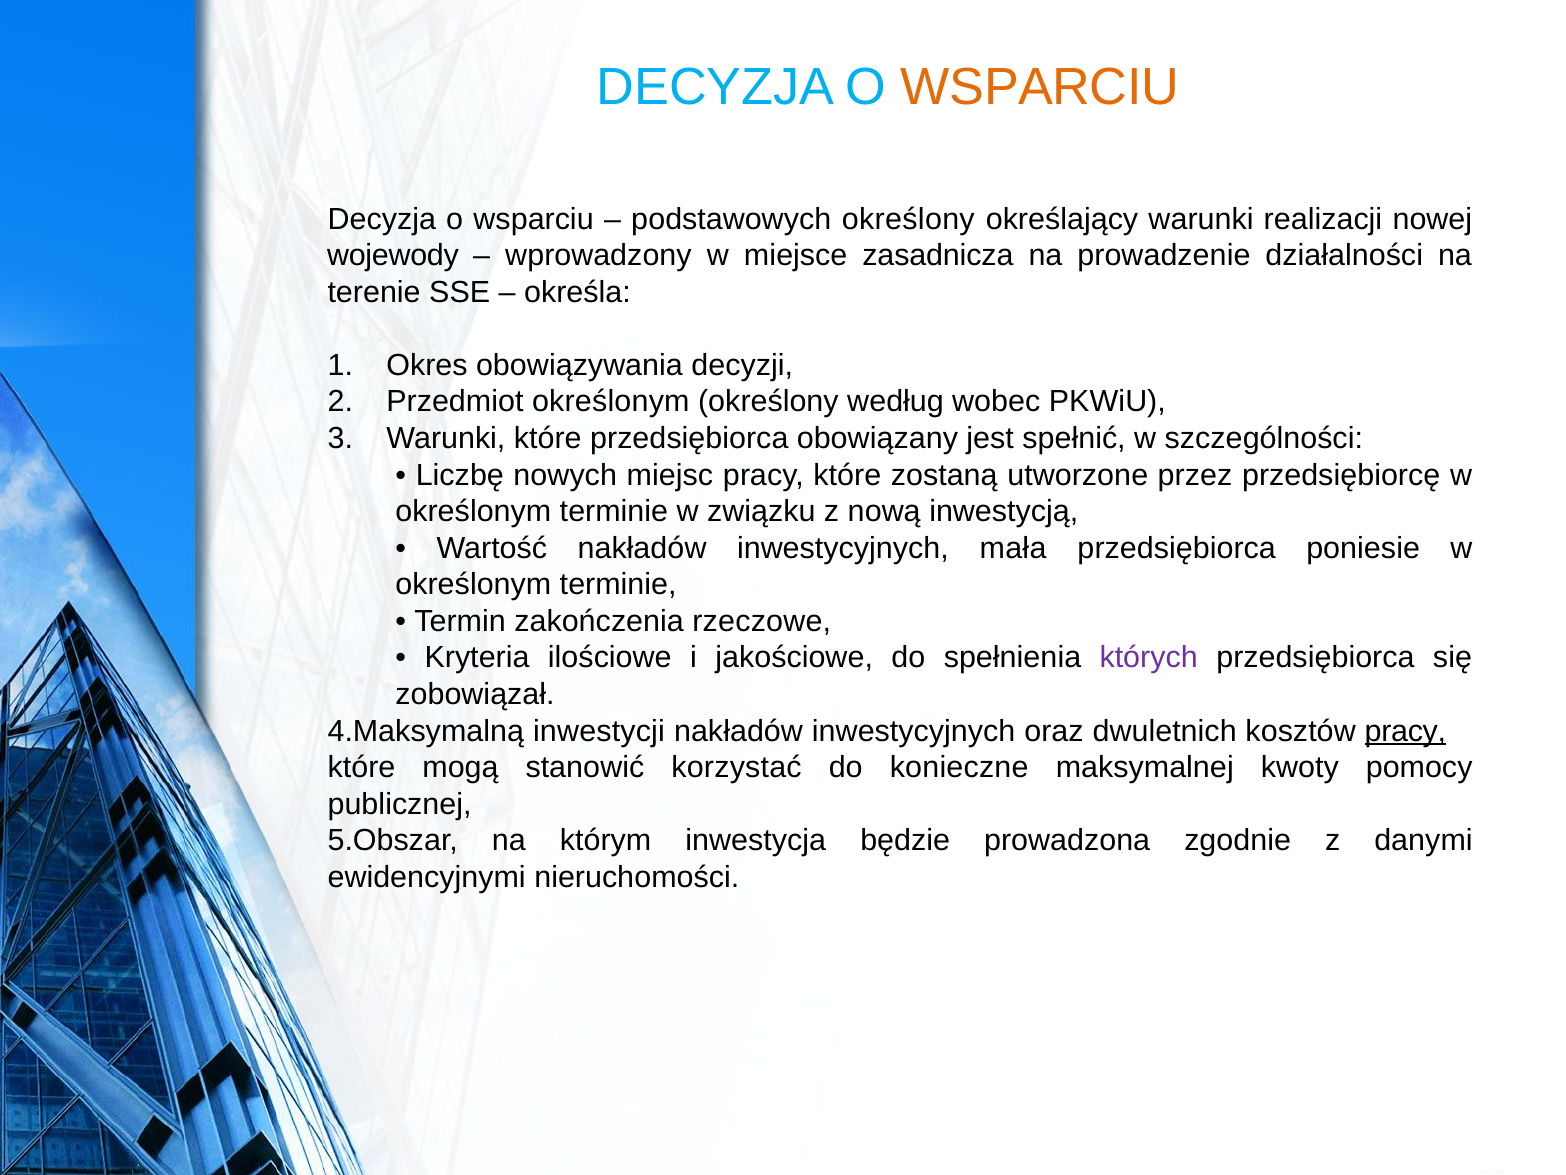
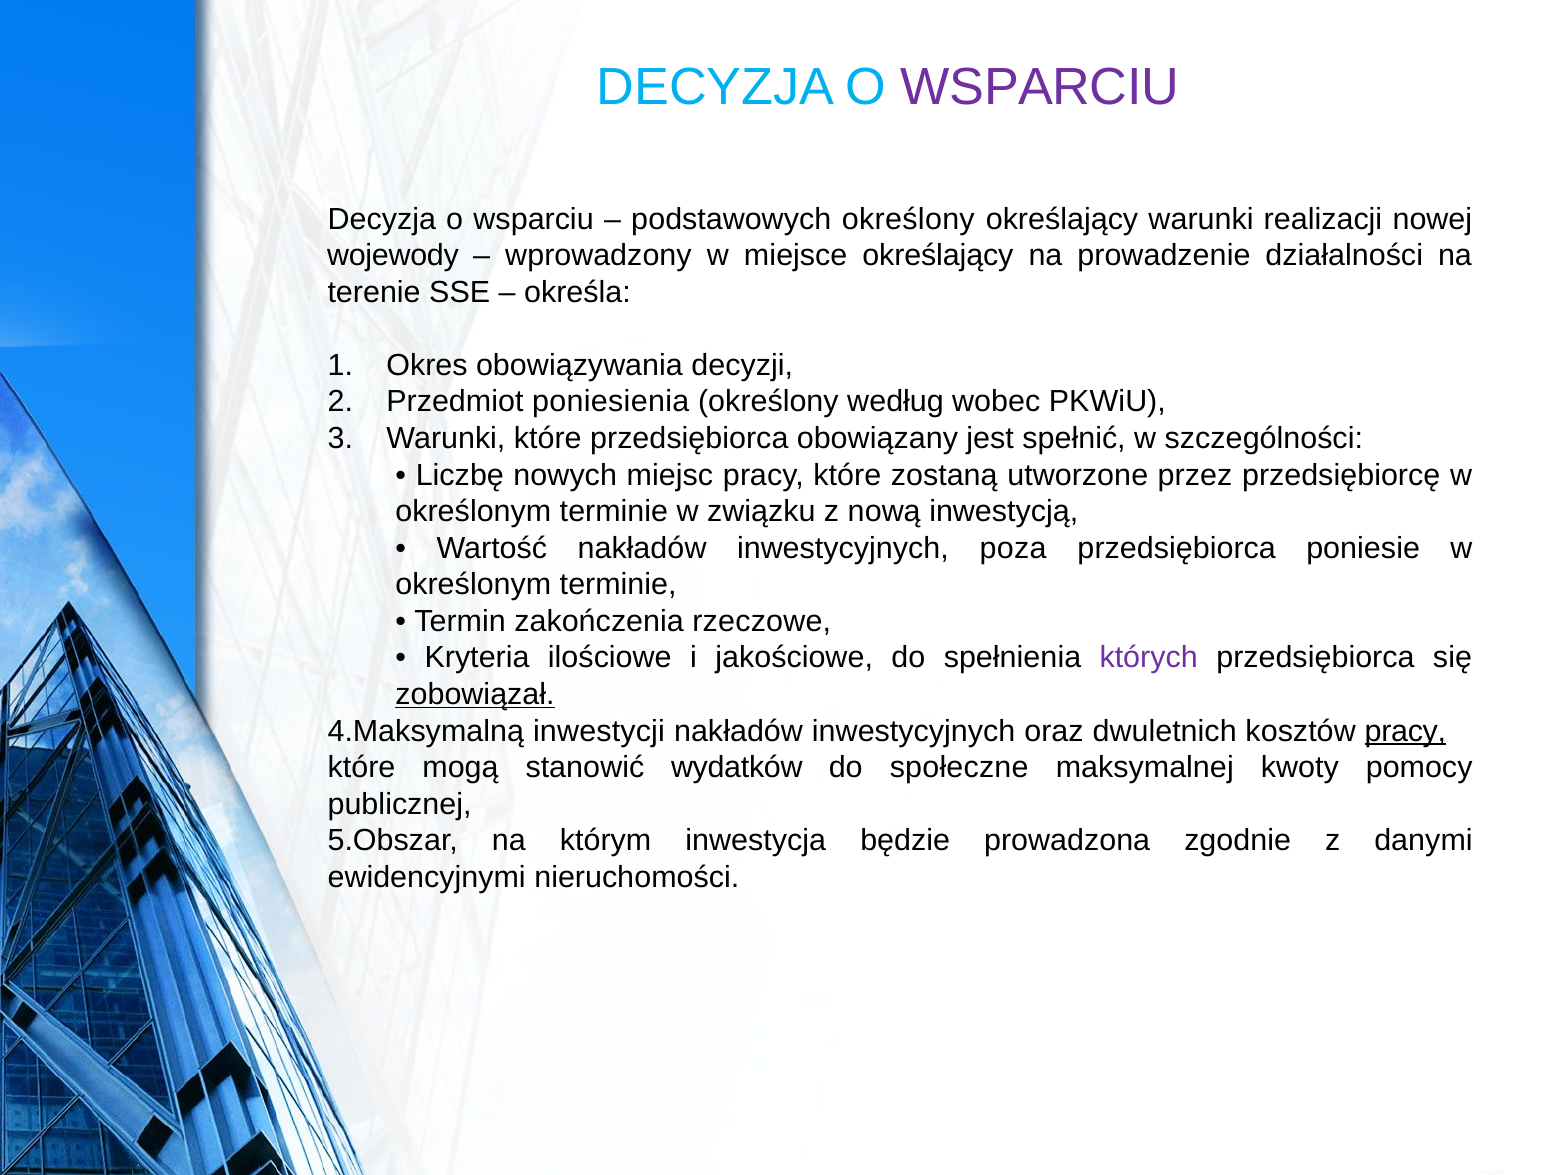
WSPARCIU colour: orange -> purple (1040, 88)
miejsce zasadnicza: zasadnicza -> określający (938, 255)
Przedmiot określonym: określonym -> poniesienia (611, 402)
mała: mała -> poza (1013, 548)
zobowiązał underline: none -> present (475, 694)
korzystać: korzystać -> wydatków (737, 767)
konieczne: konieczne -> społeczne (959, 767)
